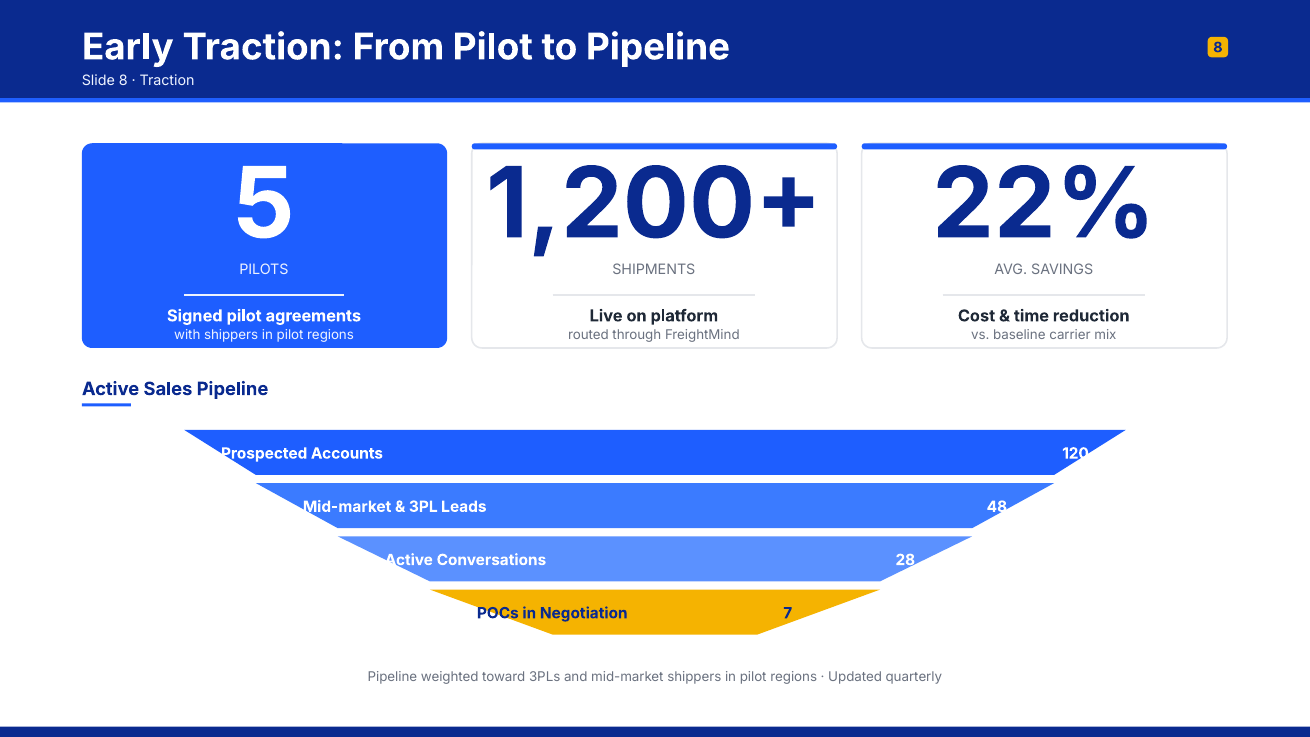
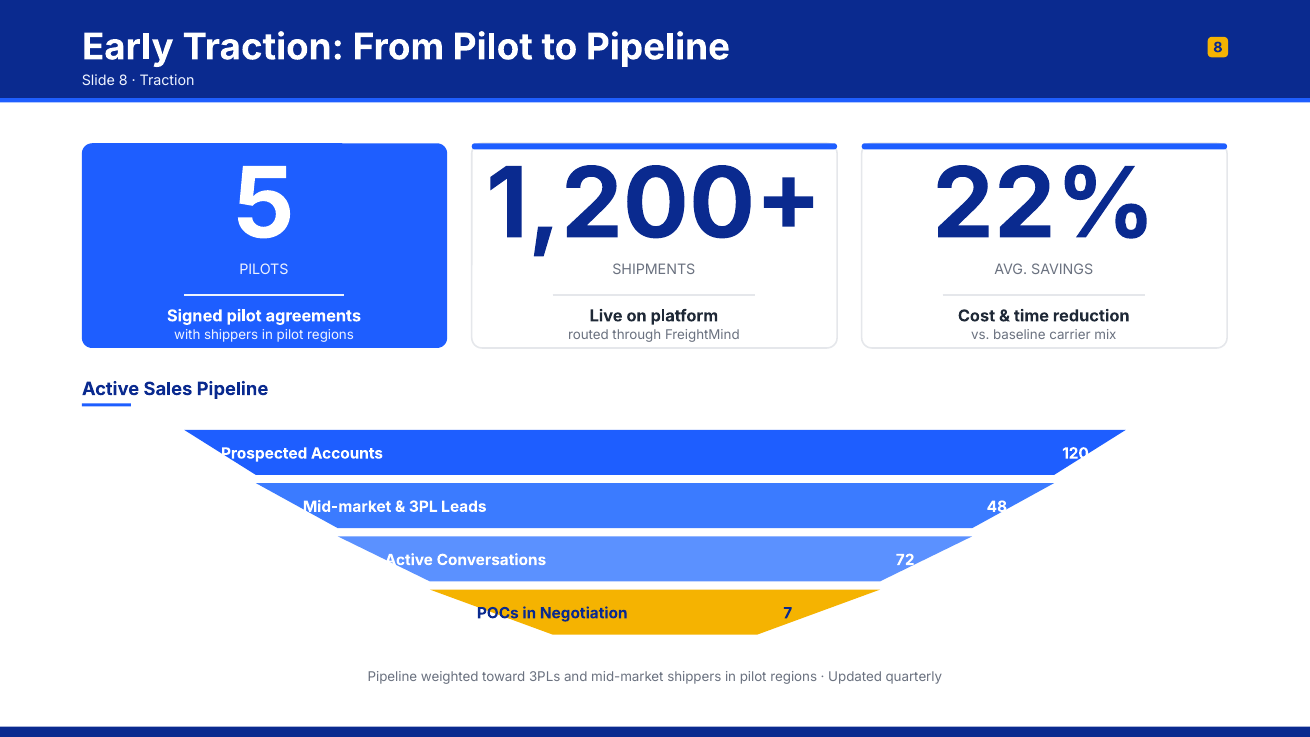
28: 28 -> 72 (905, 560)
